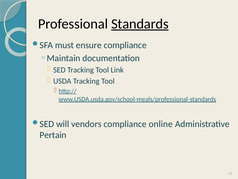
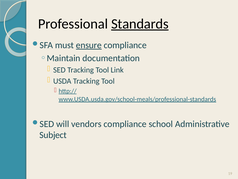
ensure underline: none -> present (89, 45)
online: online -> school (161, 124)
Pertain: Pertain -> Subject (53, 135)
